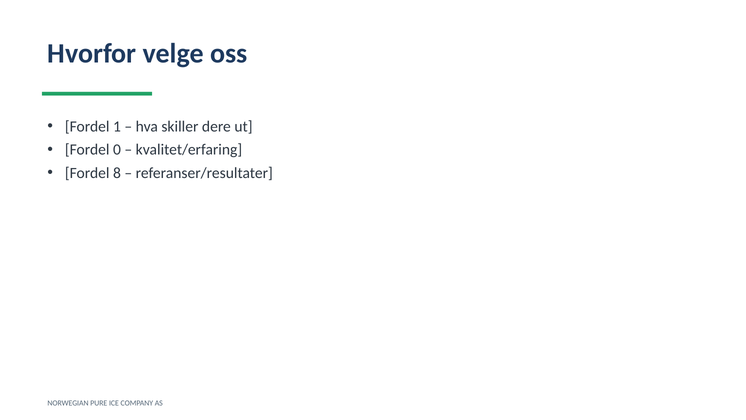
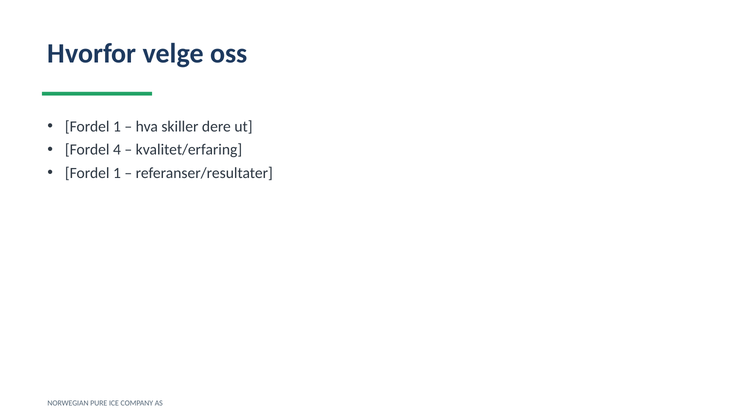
0: 0 -> 4 (117, 150)
8: 8 -> 1 (117, 173)
